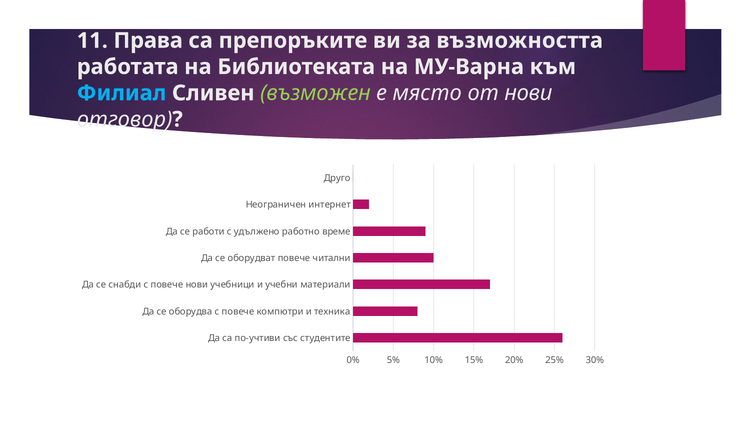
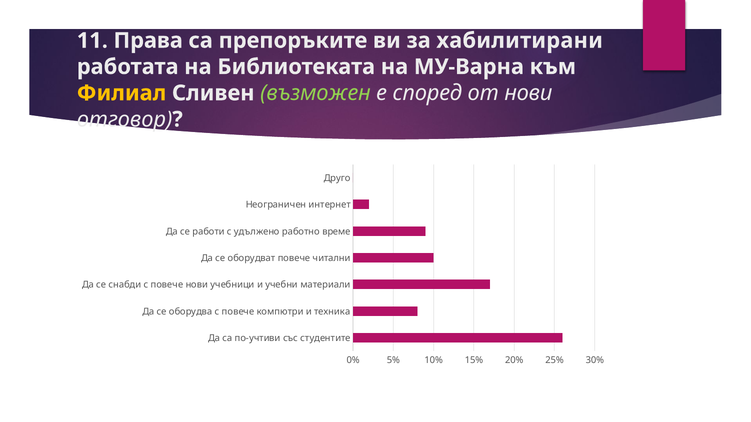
възможността: възможността -> хабилитирани (520, 41)
Филиал colour: light blue -> yellow (122, 93)
място: място -> според (427, 93)
